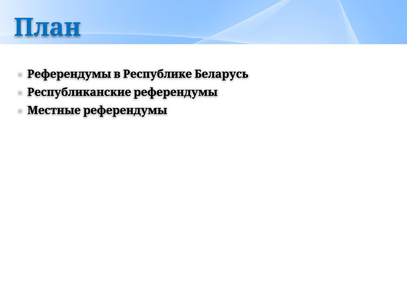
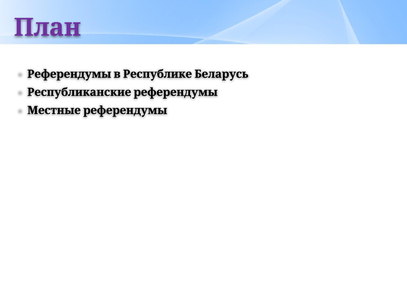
План colour: blue -> purple (47, 27)
